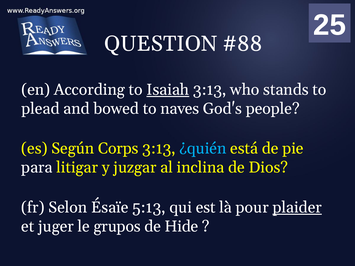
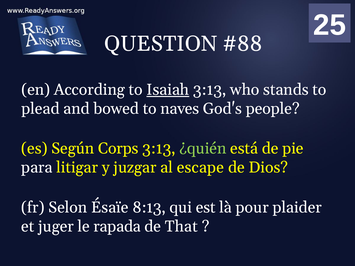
¿quién colour: light blue -> light green (203, 149)
inclina: inclina -> escape (200, 168)
5:13: 5:13 -> 8:13 (149, 208)
plaider underline: present -> none (297, 208)
grupos: grupos -> rapada (117, 227)
Hide: Hide -> That (181, 227)
